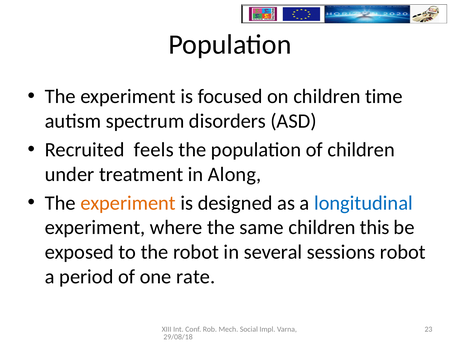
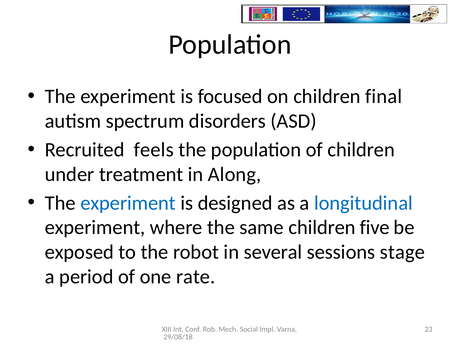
time: time -> final (384, 97)
experiment colour: orange -> blue (128, 203)
this: this -> five (375, 227)
sessions robot: robot -> stage (403, 252)
